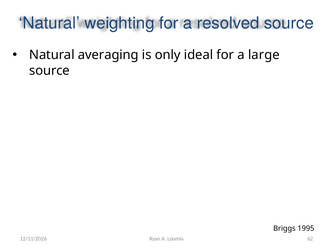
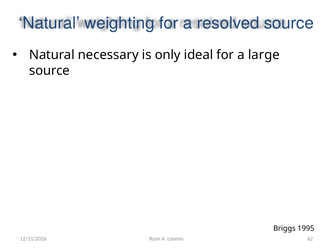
averaging: averaging -> necessary (108, 55)
